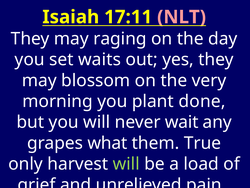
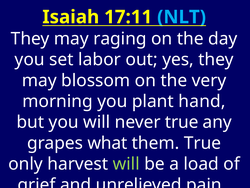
NLT colour: pink -> light blue (182, 17)
waits: waits -> labor (100, 59)
done: done -> hand (202, 101)
never wait: wait -> true (182, 122)
